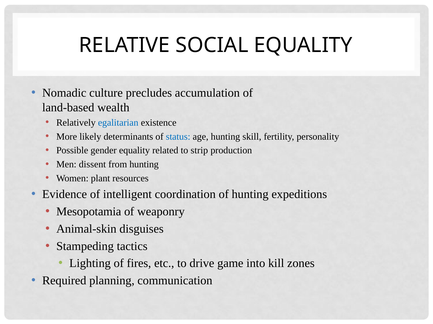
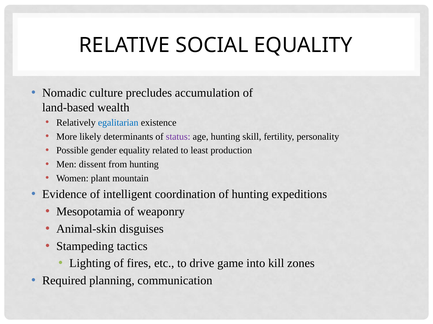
status colour: blue -> purple (178, 137)
strip: strip -> least (199, 151)
resources: resources -> mountain (131, 179)
